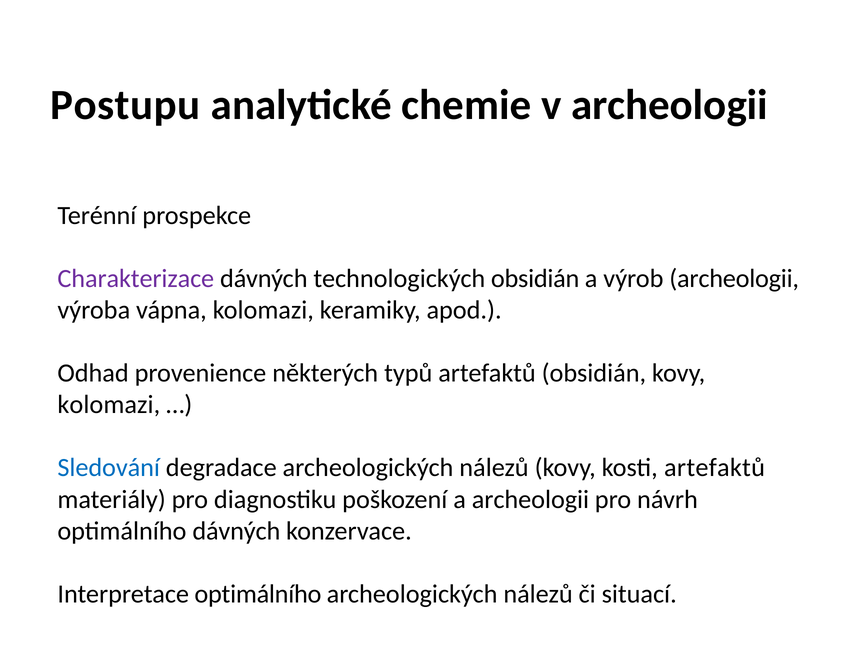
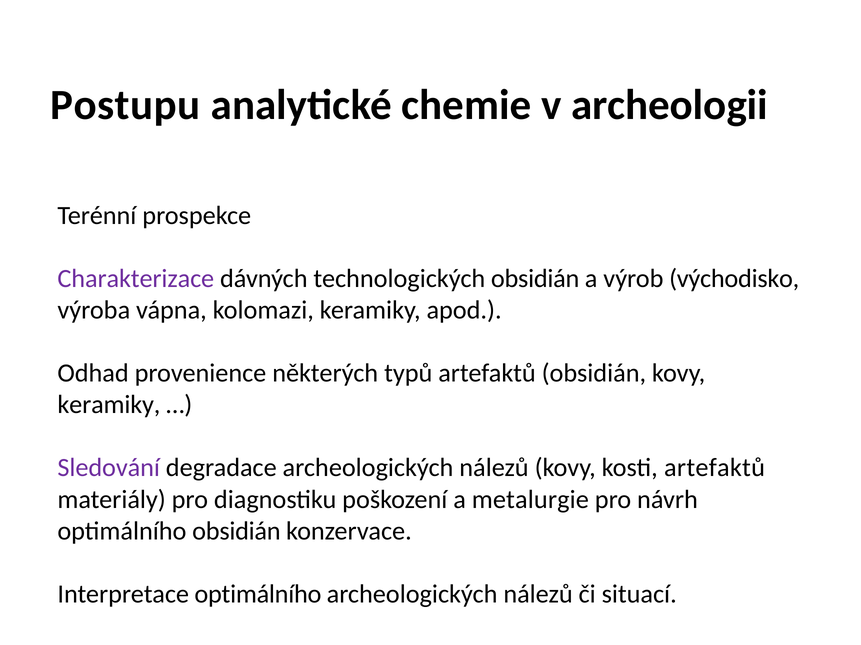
výrob archeologii: archeologii -> východisko (734, 279)
kolomazi: kolomazi -> keramiky (109, 405)
Sledování colour: blue -> purple (109, 468)
a archeologii: archeologii -> metalurgie (530, 500)
optimálního dávných: dávných -> obsidián (236, 531)
